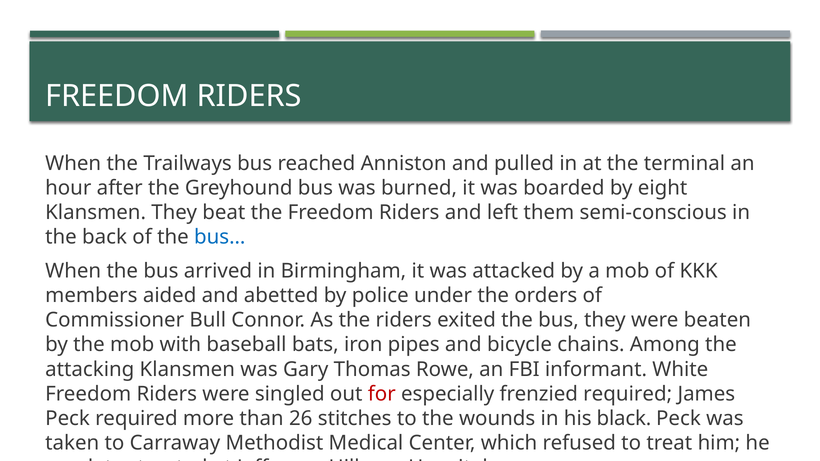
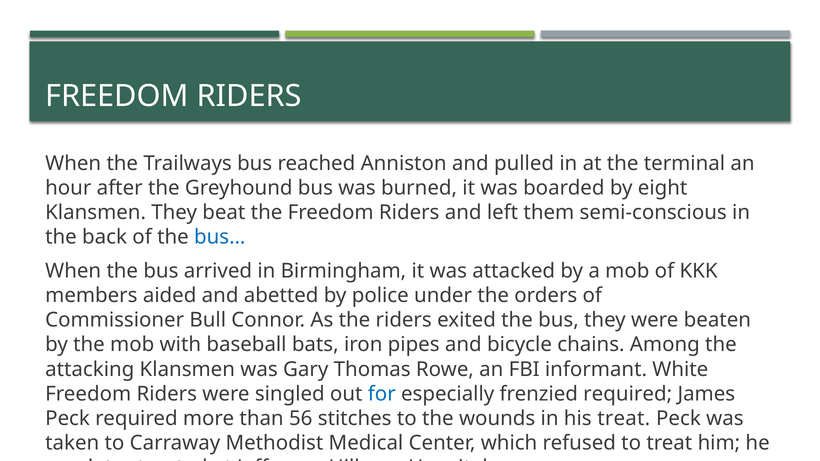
for colour: red -> blue (382, 394)
26: 26 -> 56 (301, 419)
his black: black -> treat (624, 419)
